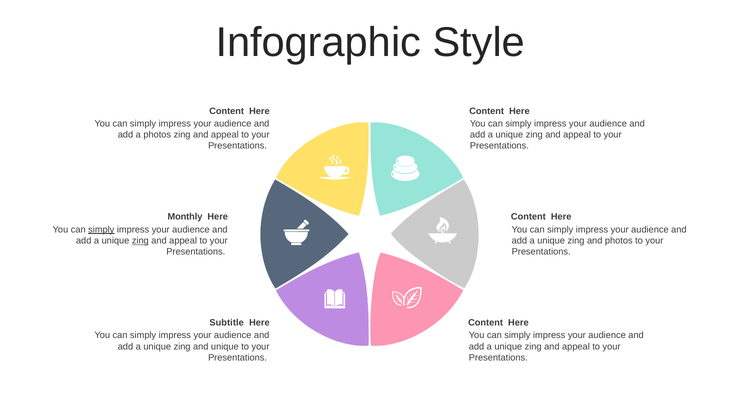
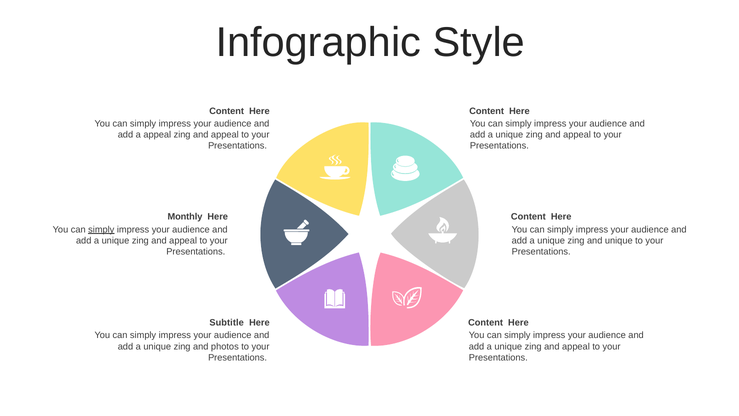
a photos: photos -> appeal (157, 135)
zing underline: present -> none (140, 240)
and photos: photos -> unique (619, 240)
and unique: unique -> photos (225, 346)
